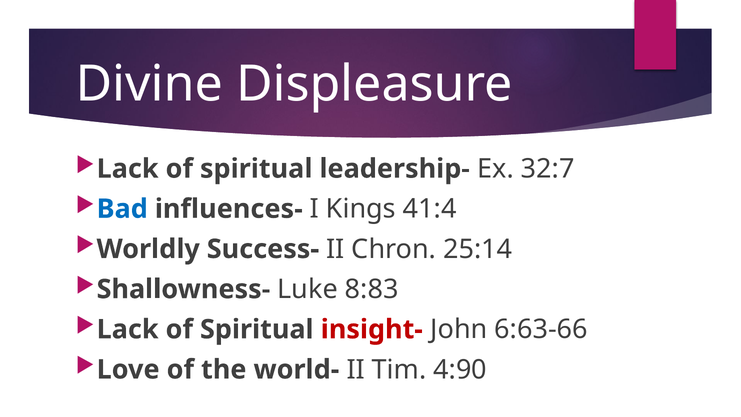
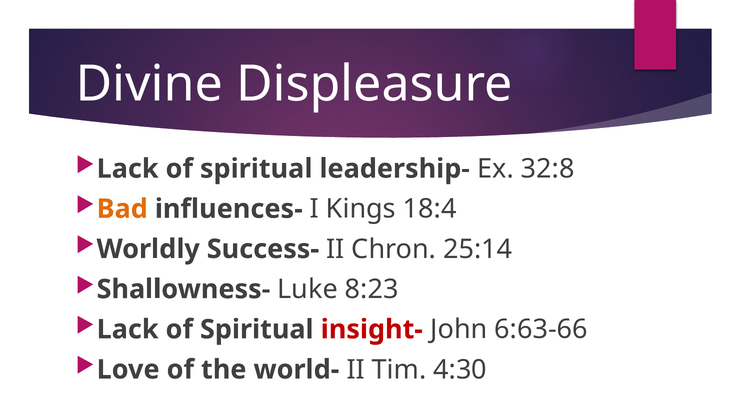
32:7: 32:7 -> 32:8 (548, 169)
Bad colour: blue -> orange (122, 209)
41:4: 41:4 -> 18:4 (430, 209)
8:83: 8:83 -> 8:23 (372, 289)
4:90: 4:90 -> 4:30 (460, 369)
